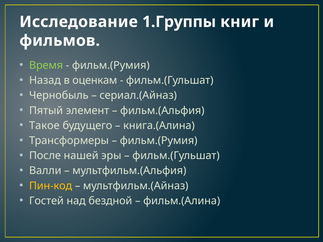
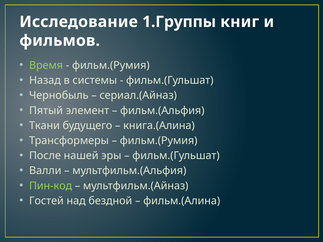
оценкам: оценкам -> системы (95, 80)
Такое: Такое -> Ткани (44, 126)
Пин-код colour: yellow -> light green (51, 186)
